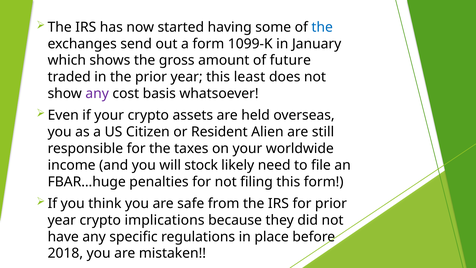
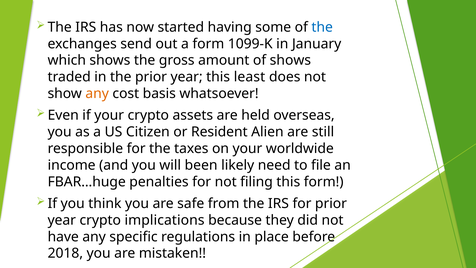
of future: future -> shows (290, 60)
any colour: purple -> orange (97, 94)
stock: stock -> been (201, 165)
